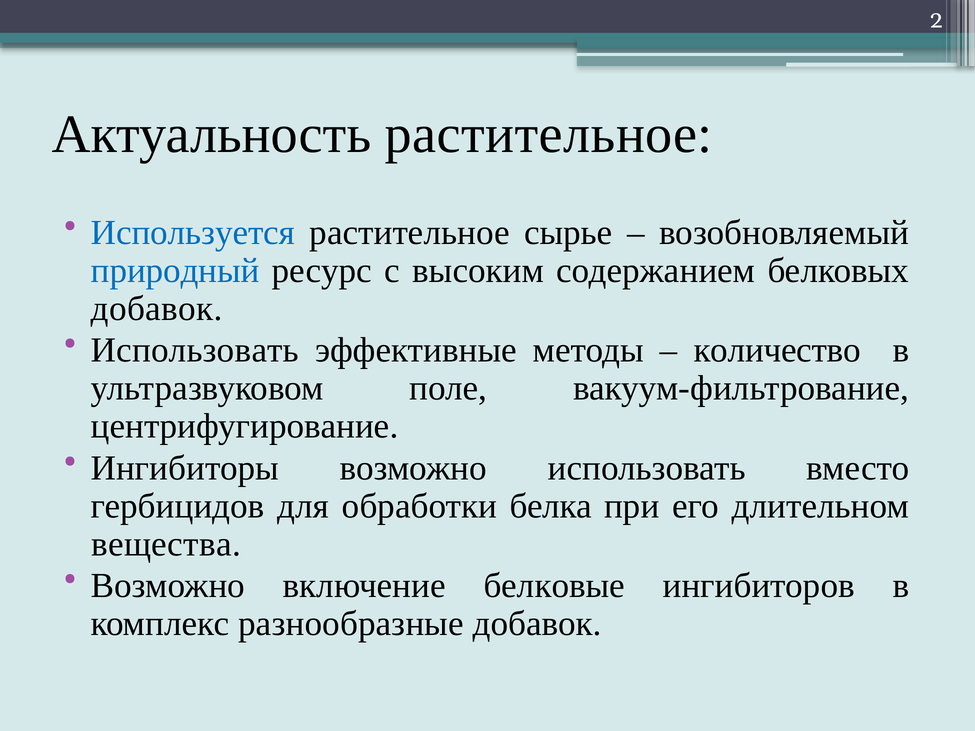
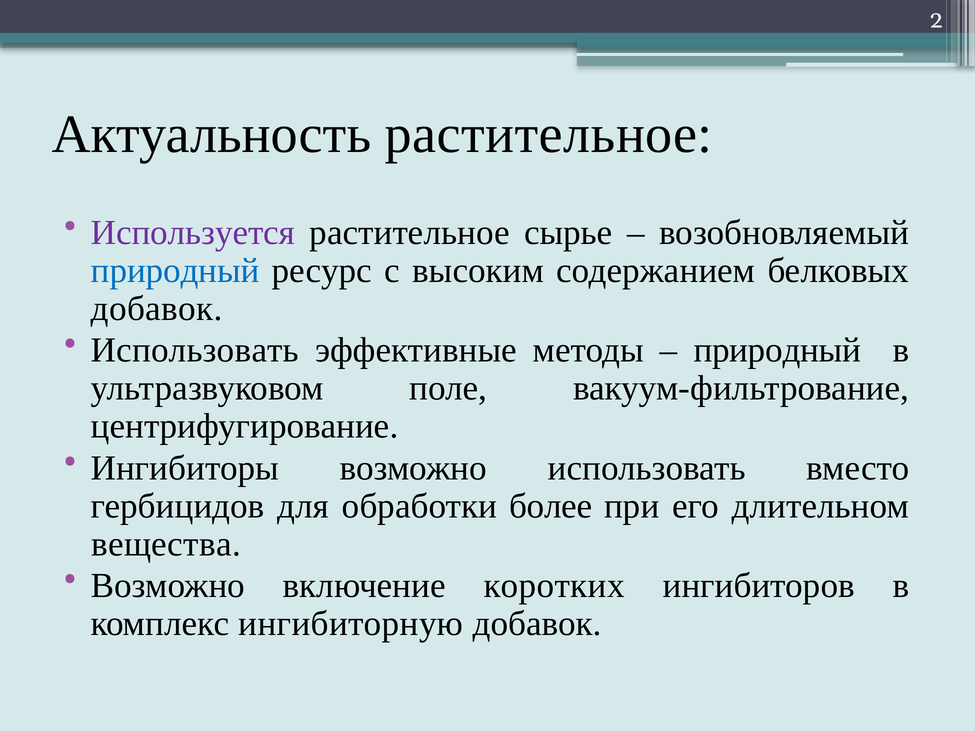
Используется colour: blue -> purple (193, 233)
количество: количество -> природный (777, 350)
белка: белка -> более (551, 506)
белковые: белковые -> коротких (554, 586)
разнообразные: разнообразные -> ингибиторную (351, 624)
